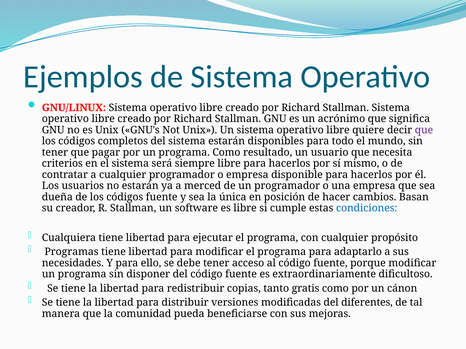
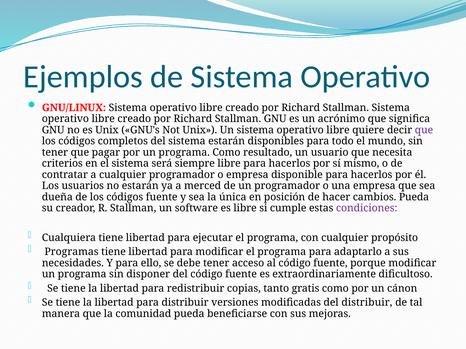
cambios Basan: Basan -> Pueda (414, 197)
condiciones colour: blue -> purple (367, 208)
del diferentes: diferentes -> distribuir (367, 303)
